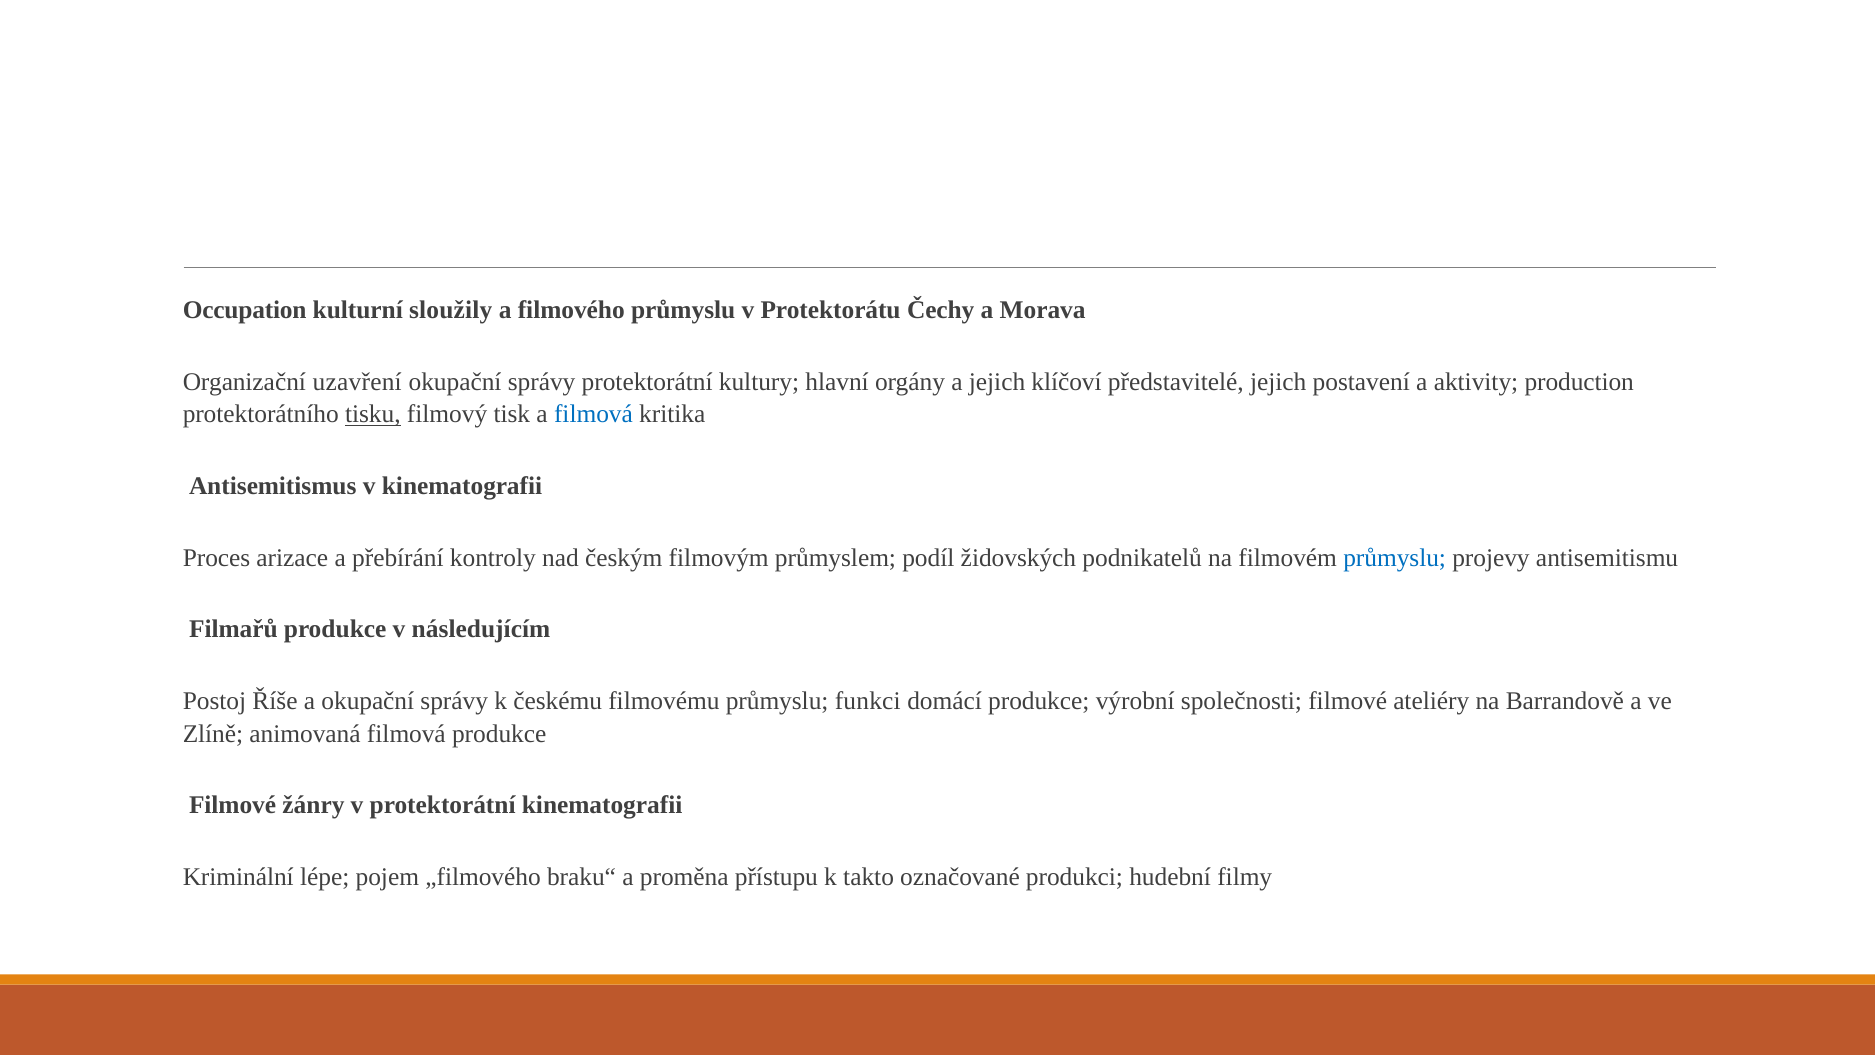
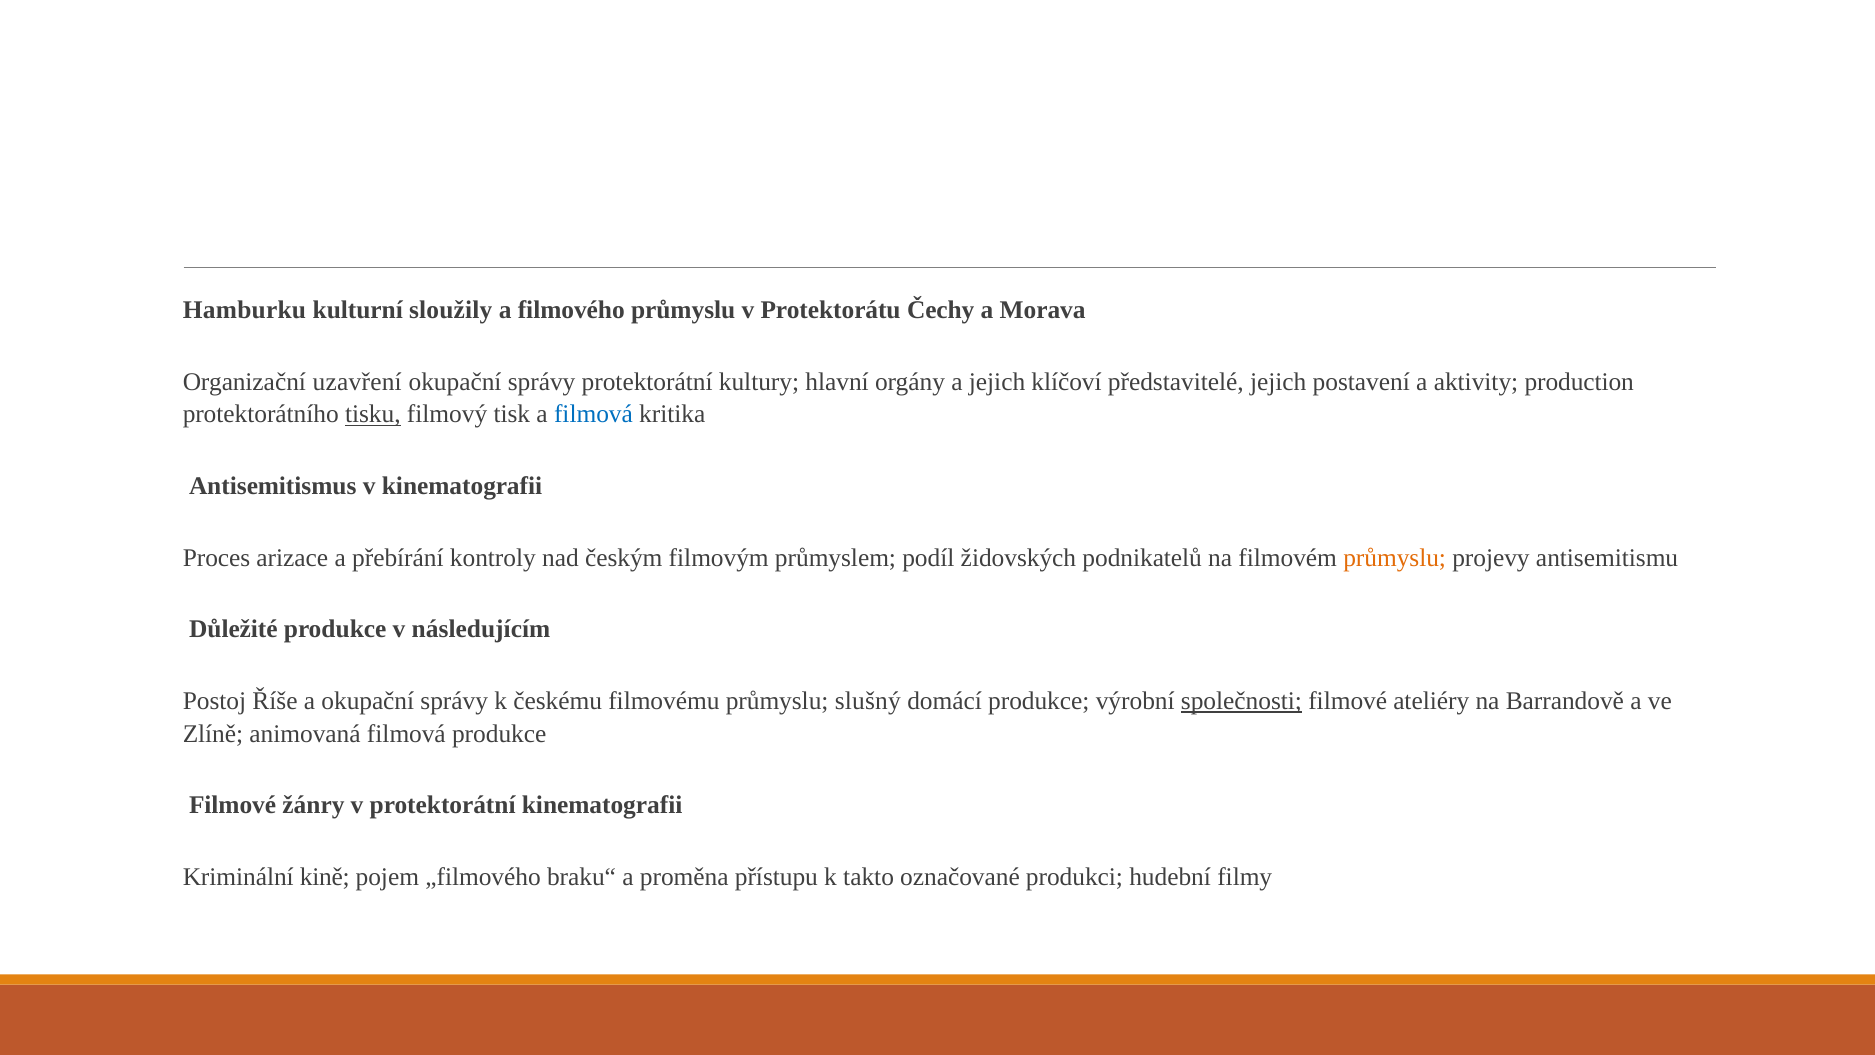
Occupation: Occupation -> Hamburku (244, 310)
průmyslu colour: blue -> orange (1395, 558)
Filmařů: Filmařů -> Důležité (233, 629)
funkci: funkci -> slušný (868, 701)
společnosti underline: none -> present (1241, 701)
lépe: lépe -> kině (325, 877)
